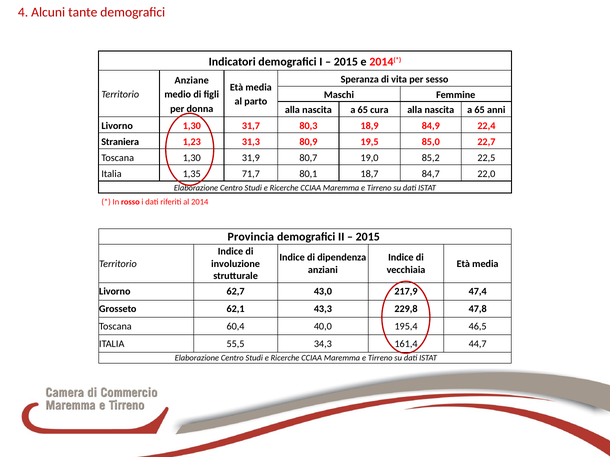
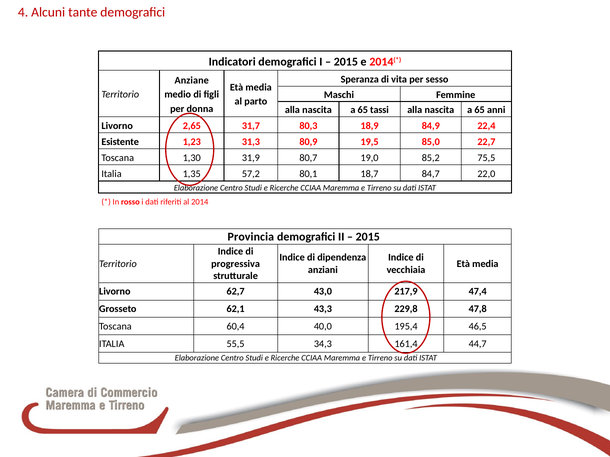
cura: cura -> tassi (379, 110)
Livorno 1,30: 1,30 -> 2,65 (192, 126)
Straniera: Straniera -> Esistente (120, 142)
22,5: 22,5 -> 75,5 (486, 158)
71,7: 71,7 -> 57,2 (251, 174)
involuzione: involuzione -> progressiva (236, 264)
